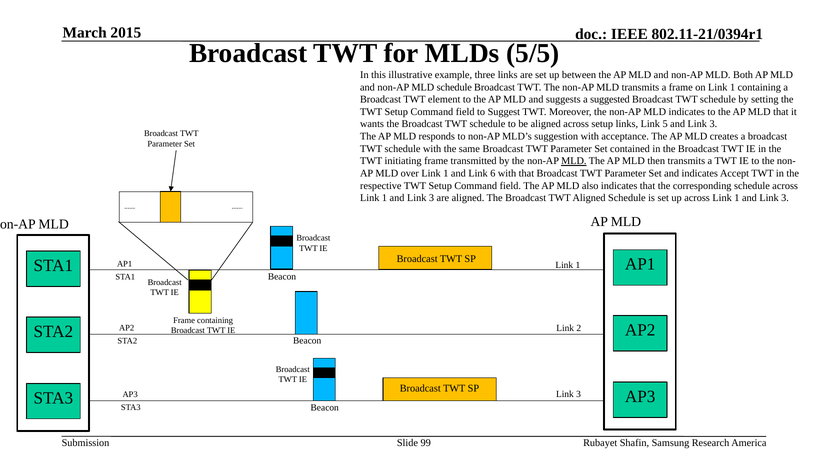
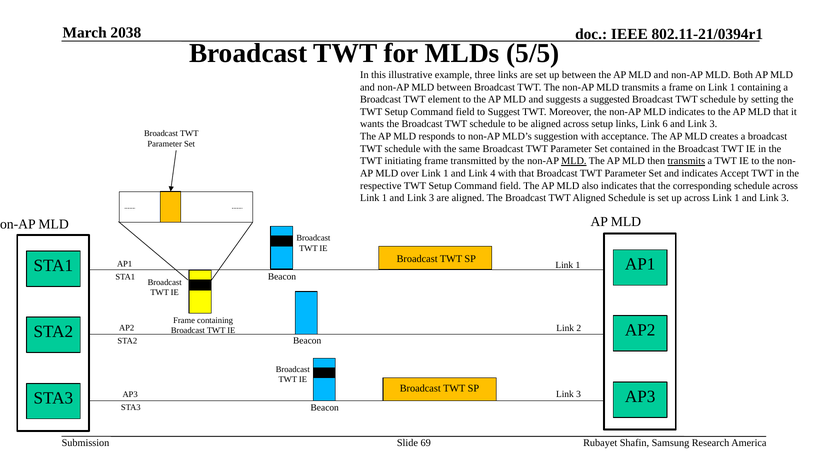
2015: 2015 -> 2038 (126, 33)
MLD schedule: schedule -> between (454, 87)
5: 5 -> 6 (665, 124)
transmits underline: none -> present (686, 161)
6: 6 -> 4 (493, 173)
99: 99 -> 69 (426, 443)
